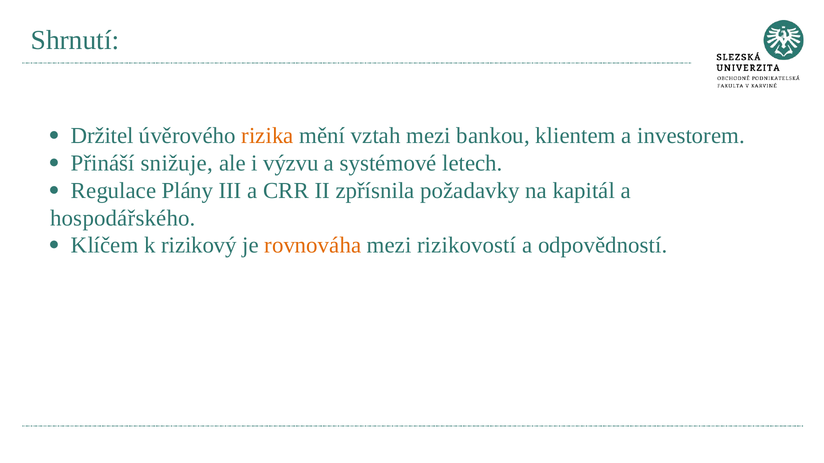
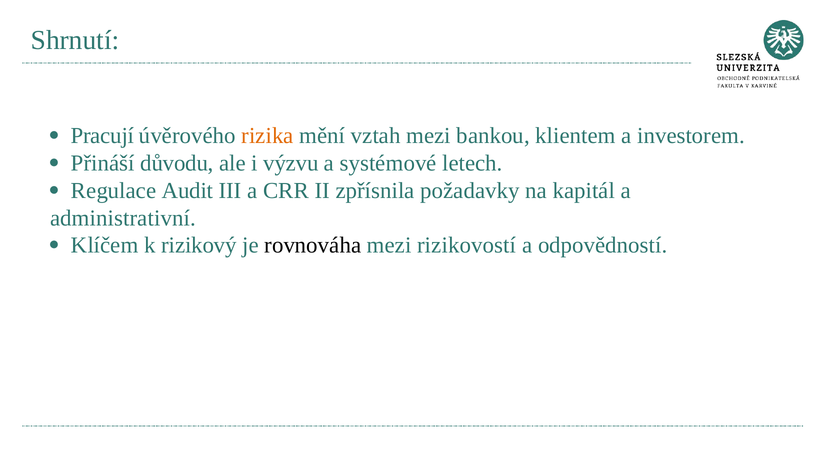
Držitel: Držitel -> Pracují (102, 136)
snižuje: snižuje -> důvodu (177, 163)
Plány: Plány -> Audit (188, 191)
hospodářského: hospodářského -> administrativní (123, 218)
rovnováha colour: orange -> black (313, 246)
